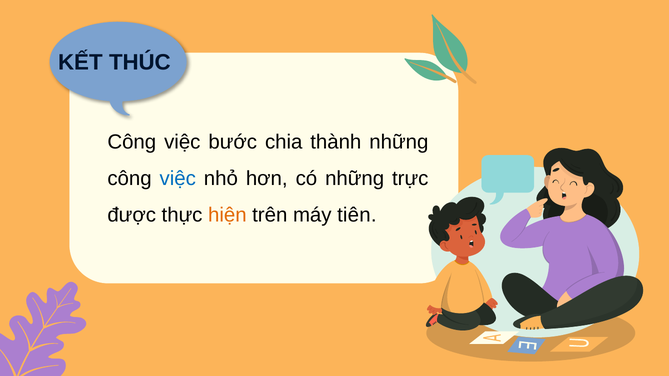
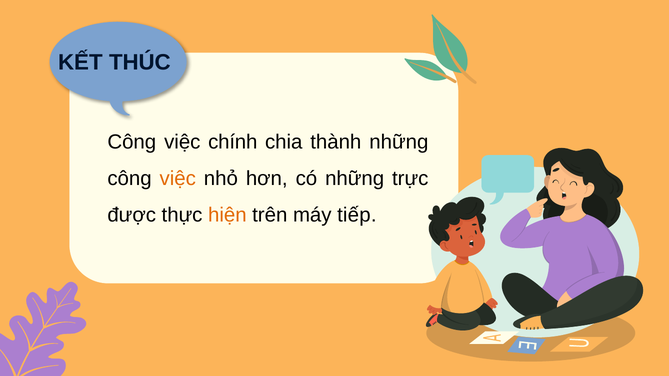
bước: bước -> chính (233, 142)
việc colour: blue -> orange (178, 179)
tiên: tiên -> tiếp (357, 215)
